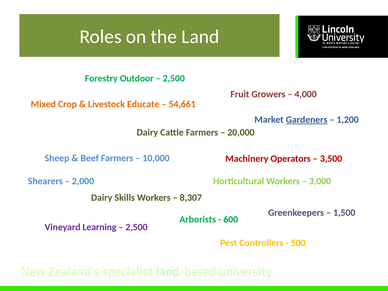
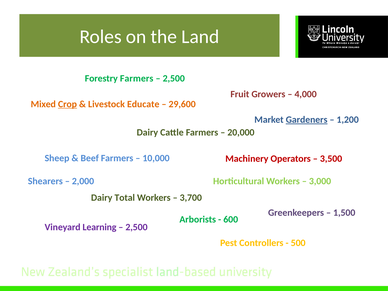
Forestry Outdoor: Outdoor -> Farmers (137, 78)
Crop underline: none -> present (67, 104)
54,661: 54,661 -> 29,600 (182, 104)
Skills: Skills -> Total (125, 198)
8,307: 8,307 -> 3,700 (191, 198)
